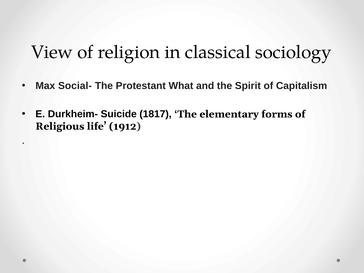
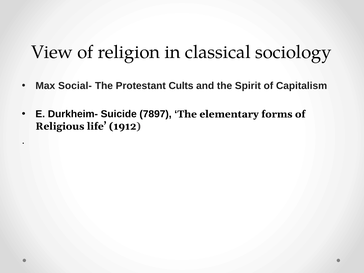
What: What -> Cults (181, 86)
1817: 1817 -> 7897 (156, 114)
